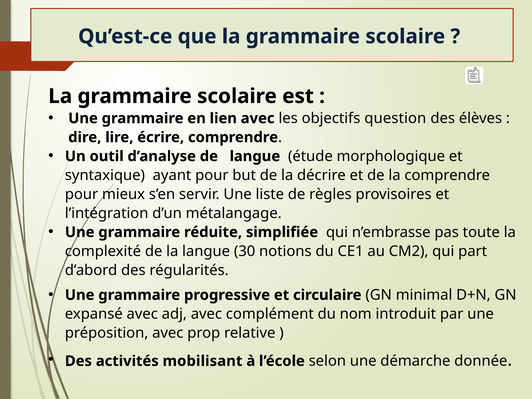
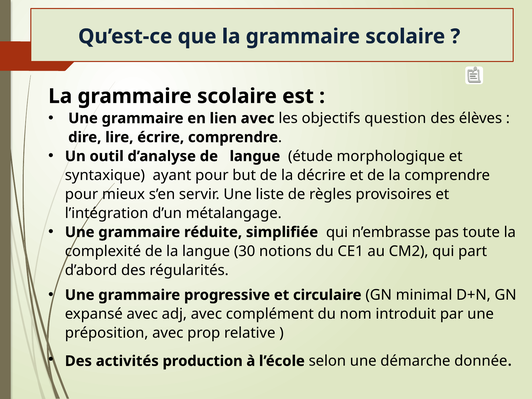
mobilisant: mobilisant -> production (203, 361)
